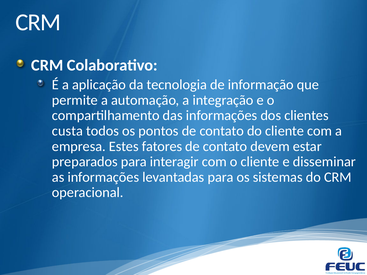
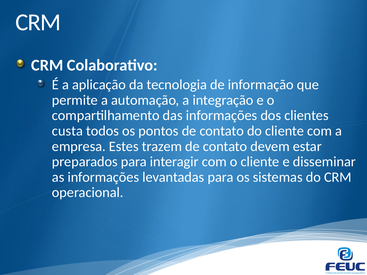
fatores: fatores -> trazem (162, 146)
